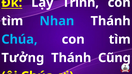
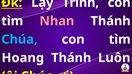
Nhan colour: light blue -> pink (57, 21)
Tưởng: Tưởng -> Hoang (23, 58)
Cũng: Cũng -> Luôn (114, 58)
